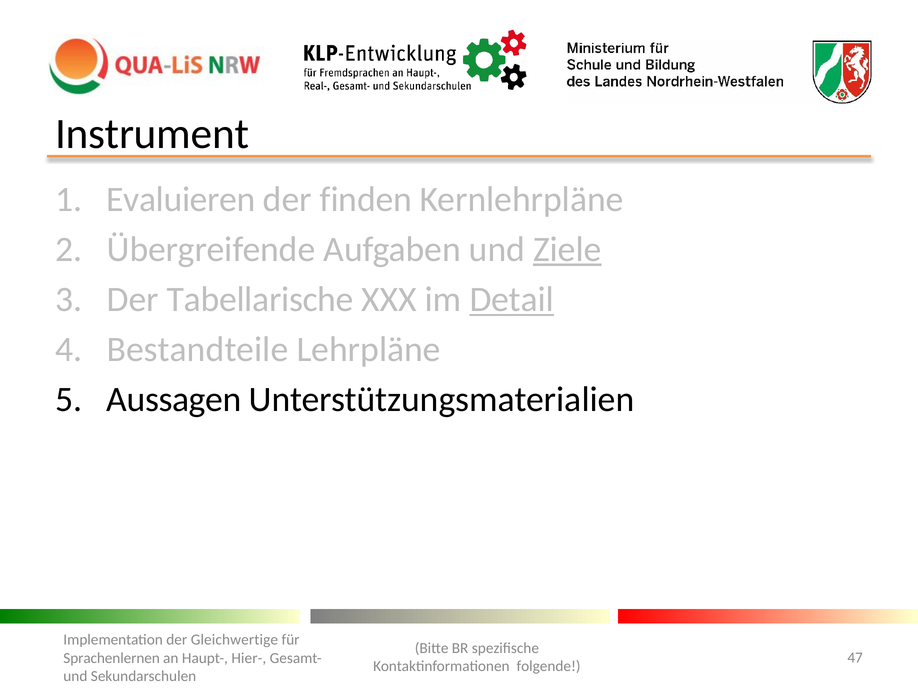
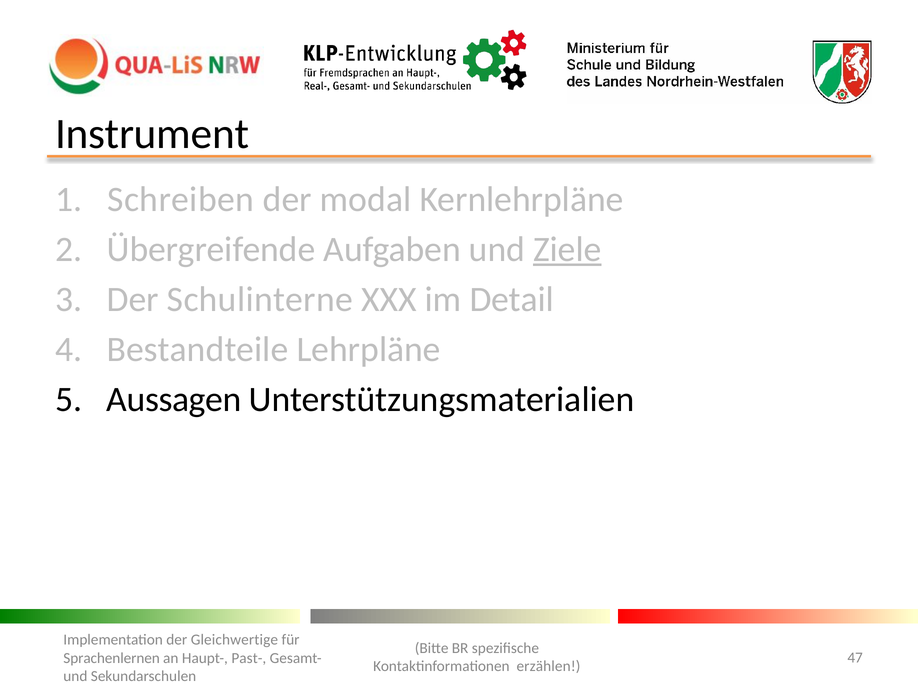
Evaluieren: Evaluieren -> Schreiben (181, 199)
finden: finden -> modal (366, 199)
Tabellarische: Tabellarische -> Schulinterne (260, 299)
Detail underline: present -> none (512, 299)
Hier-: Hier- -> Past- (249, 658)
folgende: folgende -> erzählen (549, 666)
